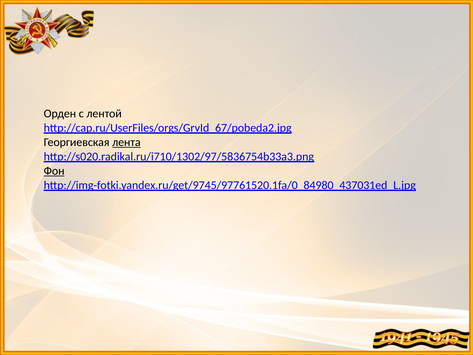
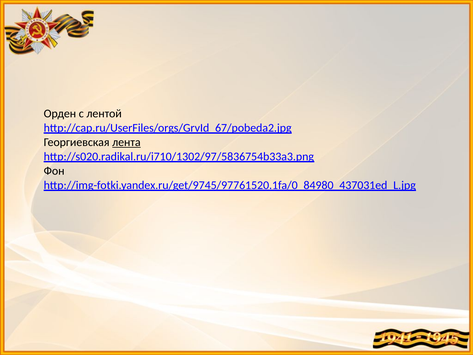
Фон underline: present -> none (54, 171)
